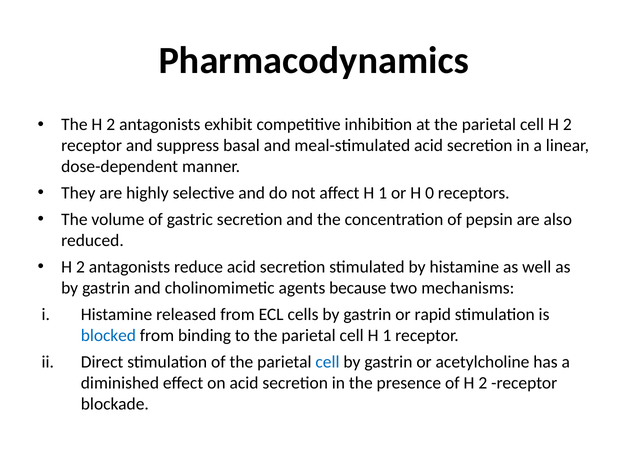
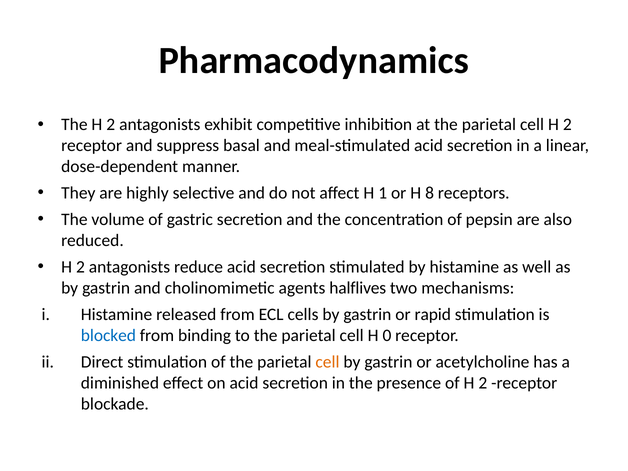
0: 0 -> 8 (430, 193)
because: because -> halflives (358, 288)
cell H 1: 1 -> 0 (387, 336)
cell colour: blue -> orange (327, 362)
